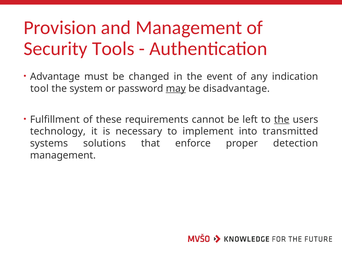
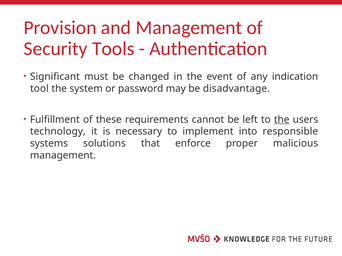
Advantage: Advantage -> Significant (55, 77)
may underline: present -> none (176, 89)
transmitted: transmitted -> responsible (290, 132)
detection: detection -> malicious (296, 144)
